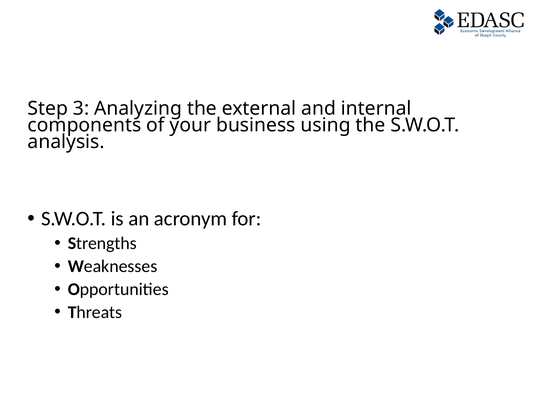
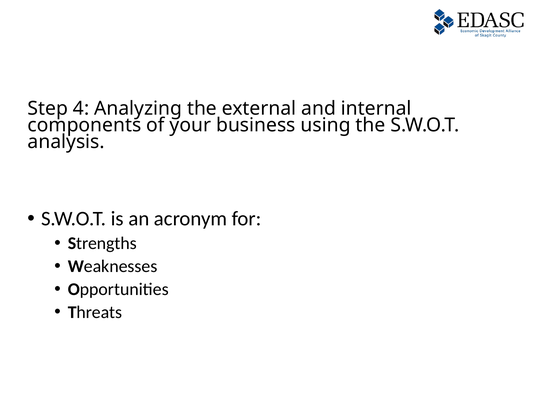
3: 3 -> 4 (81, 109)
